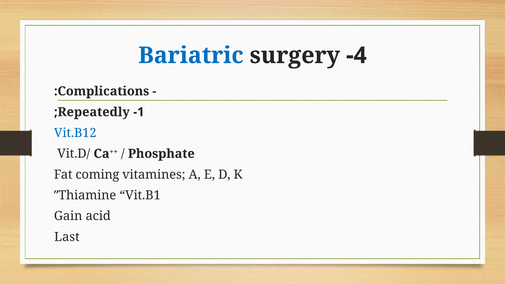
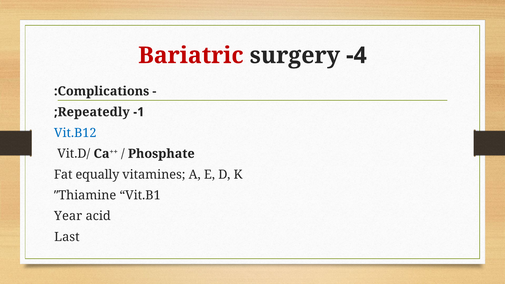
Bariatric colour: blue -> red (191, 55)
coming: coming -> equally (97, 175)
Gain: Gain -> Year (68, 216)
